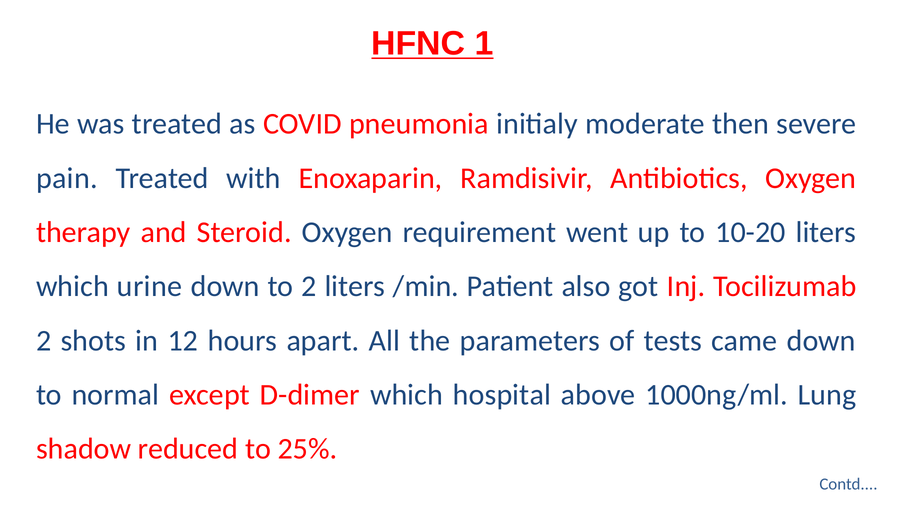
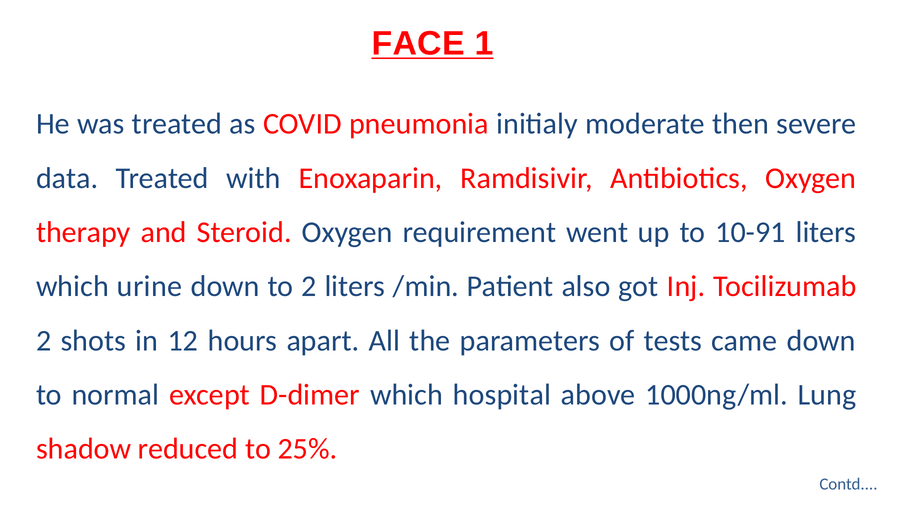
HFNC: HFNC -> FACE (418, 44)
pain: pain -> data (67, 178)
10-20: 10-20 -> 10-91 (750, 233)
